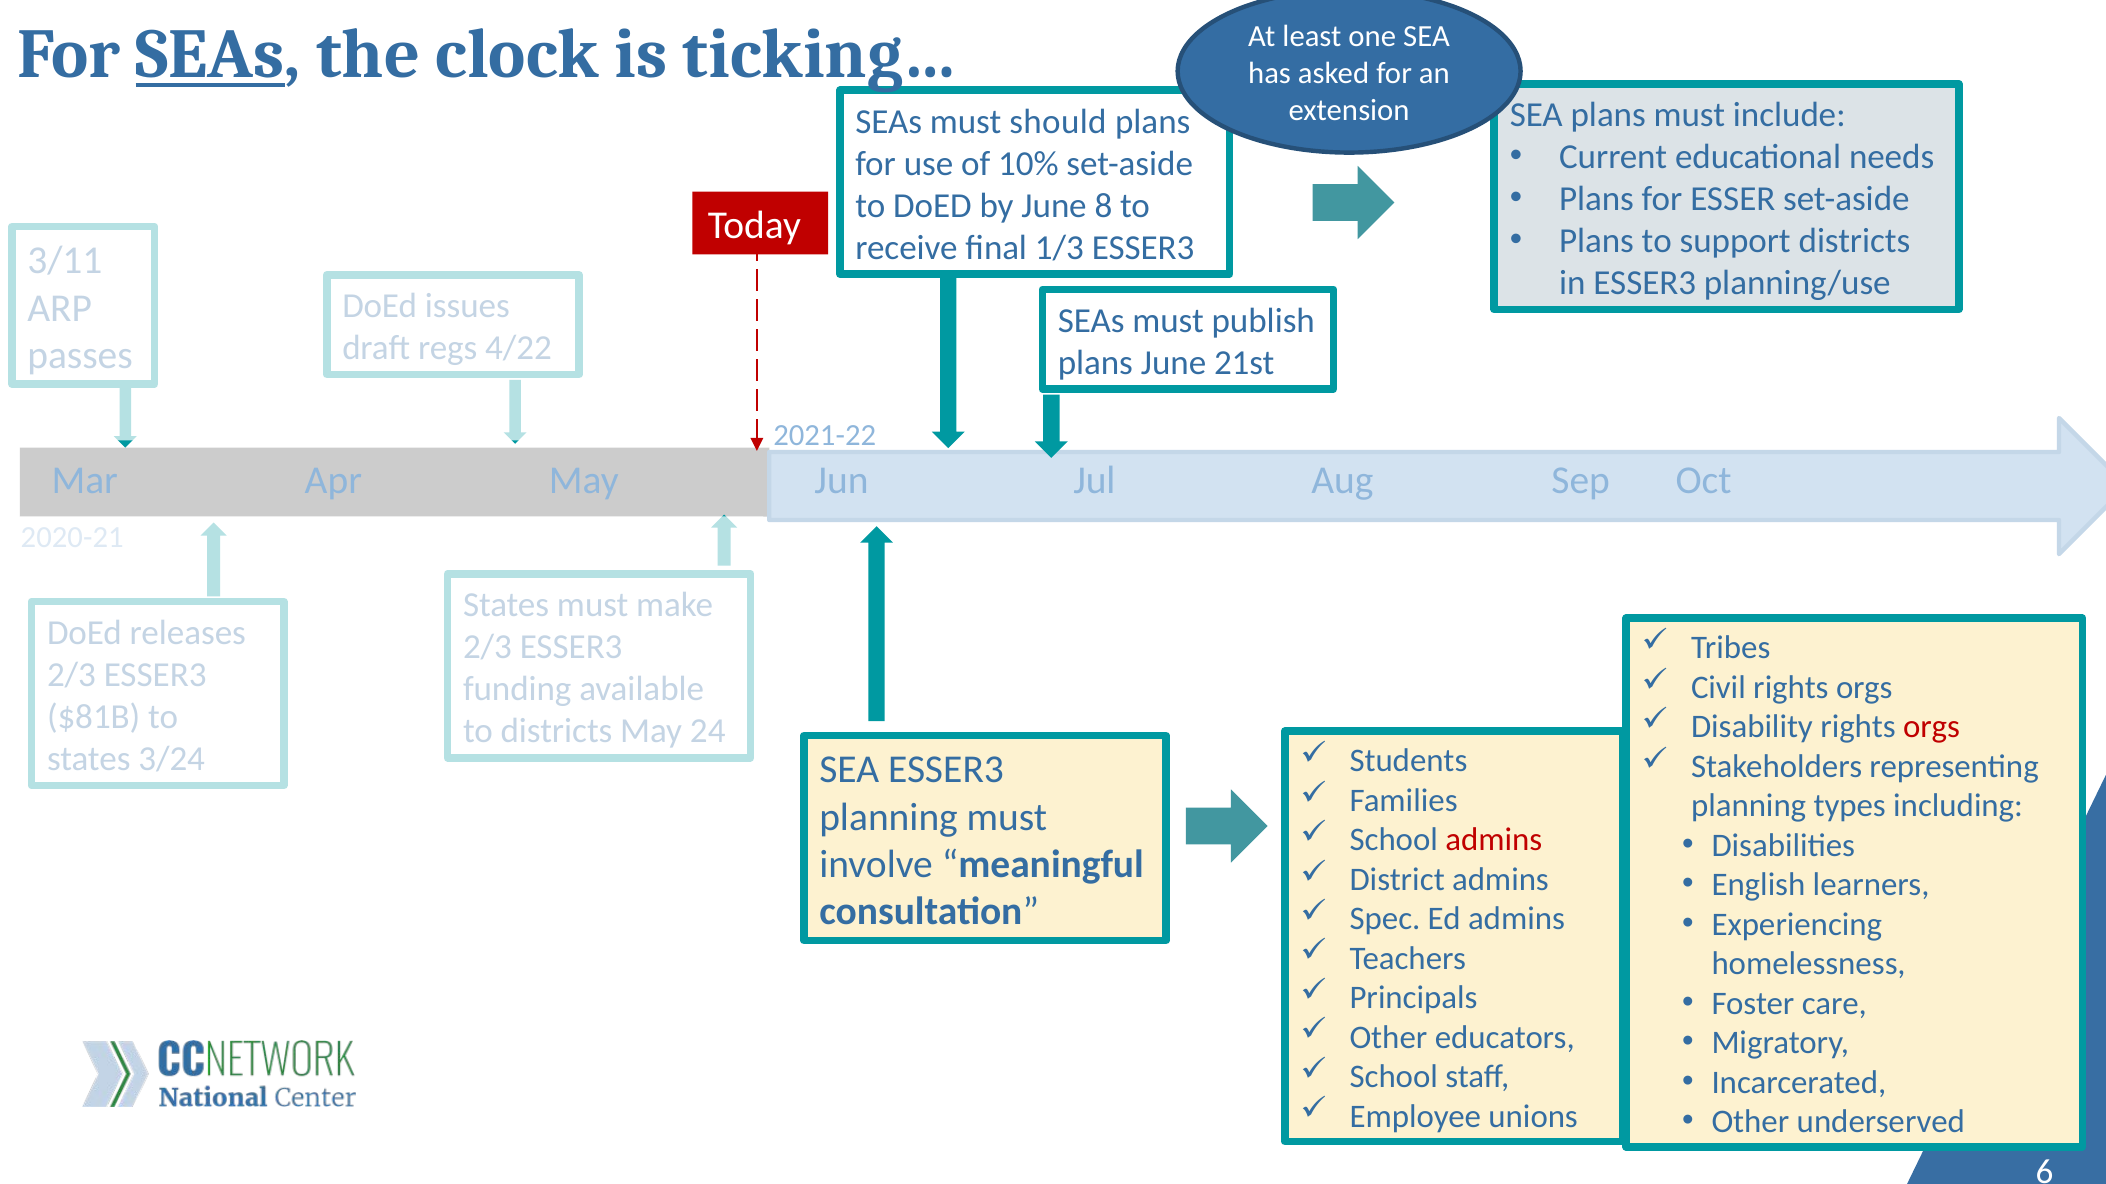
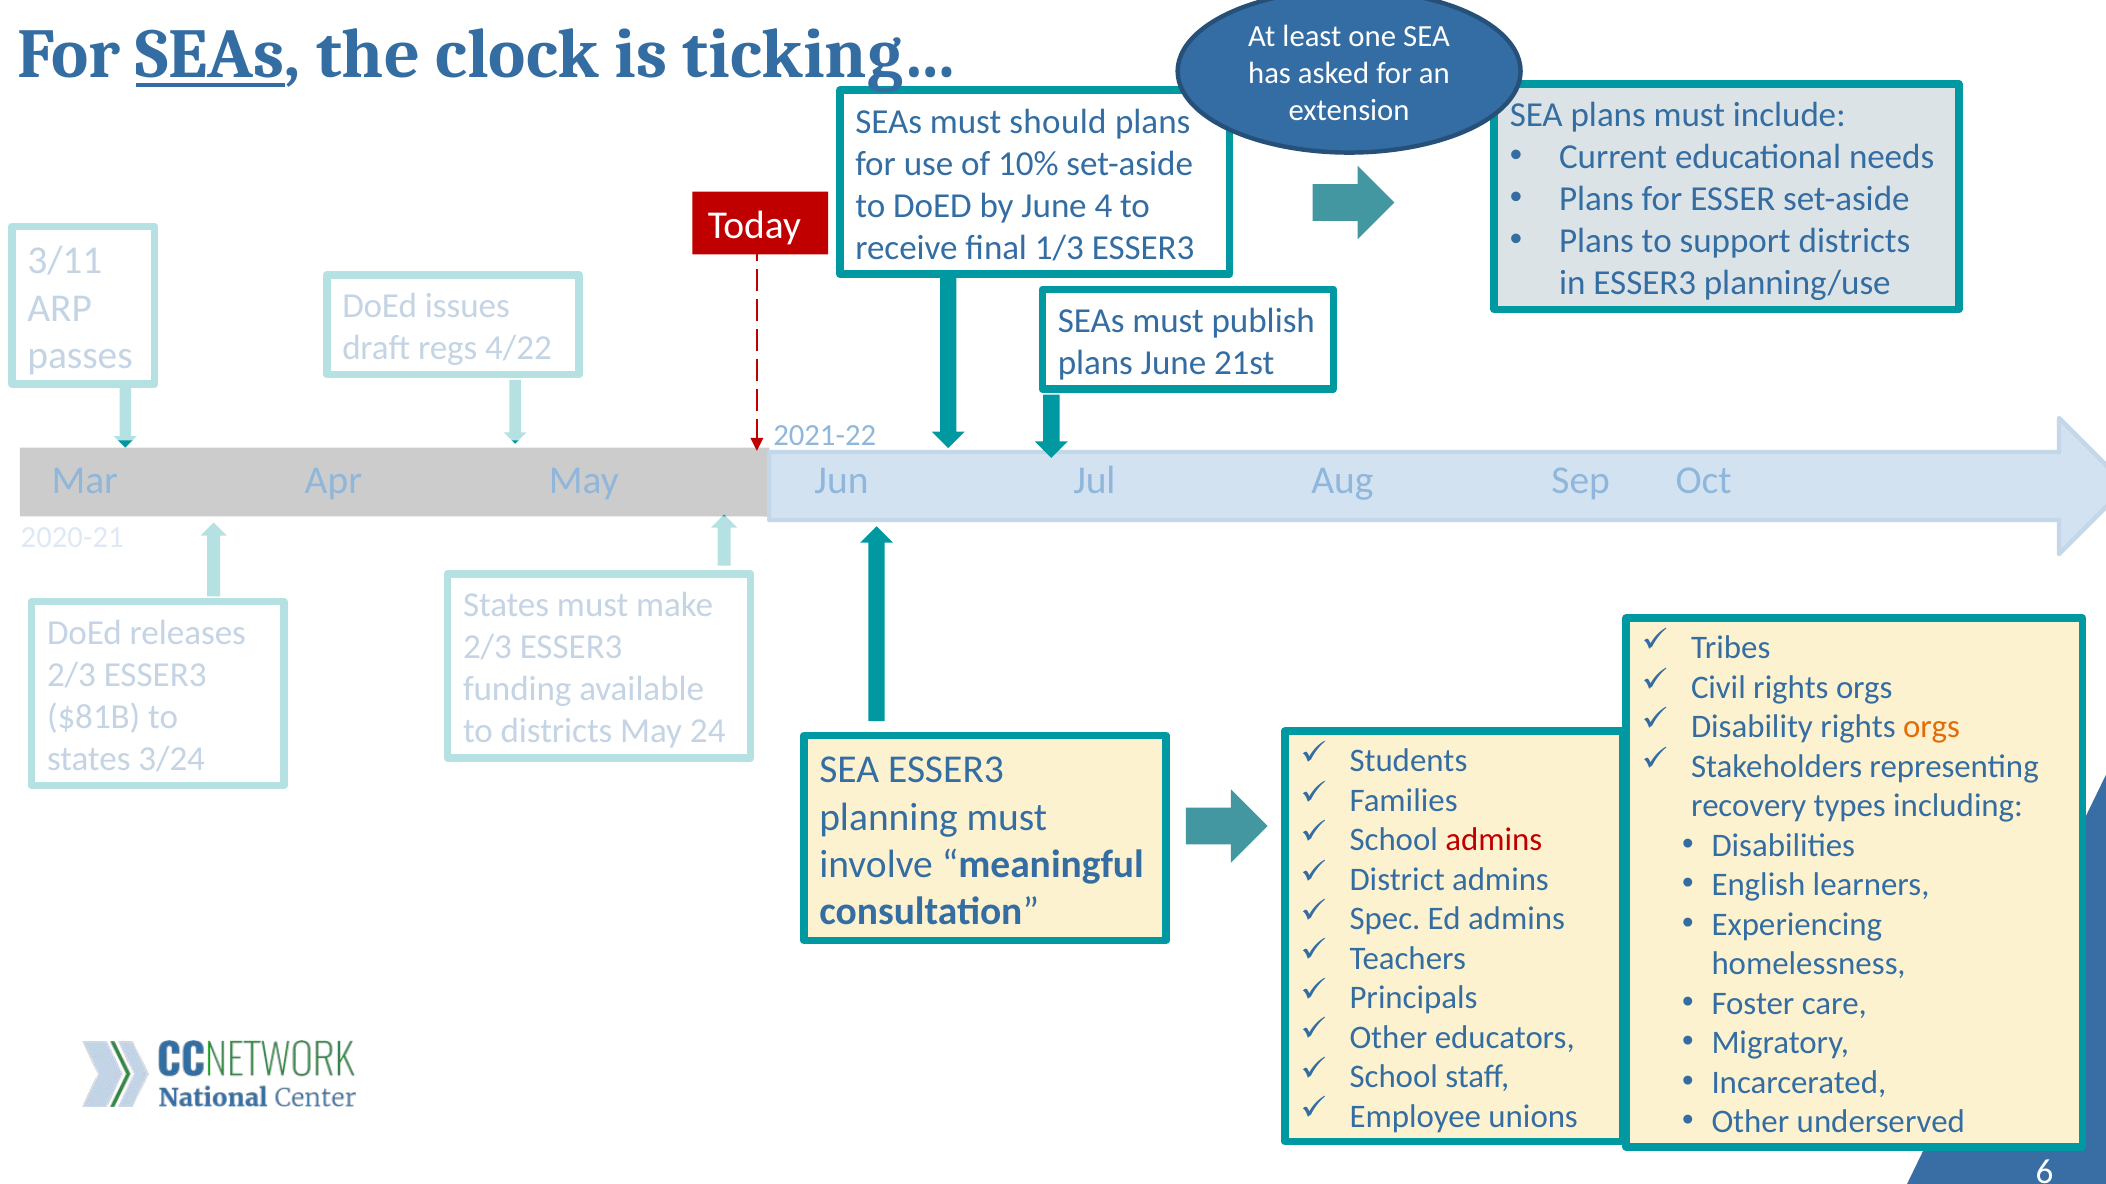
8: 8 -> 4 (1103, 206)
orgs colour: red -> orange (1931, 727)
planning: planning -> recovery (1749, 806)
